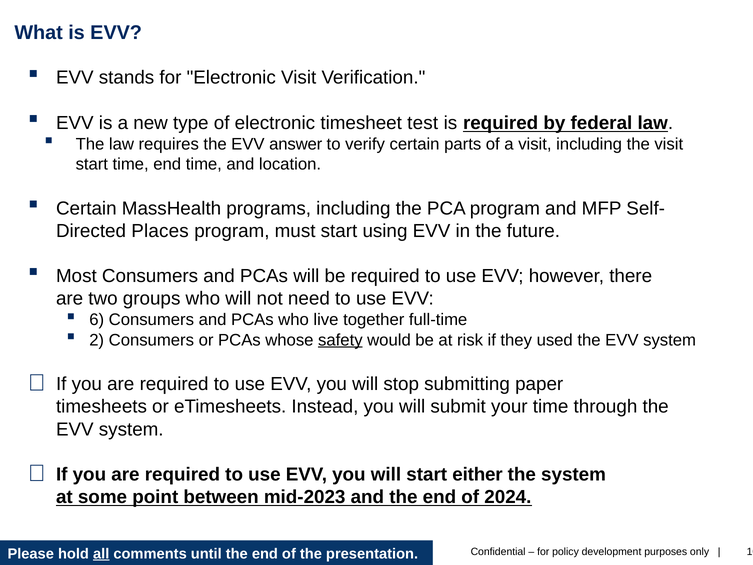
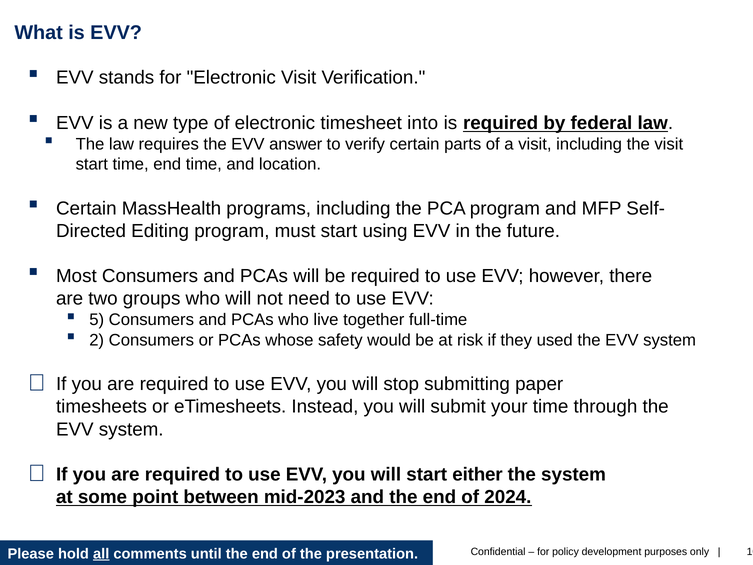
test: test -> into (423, 123)
Places: Places -> Editing (160, 231)
6: 6 -> 5 (97, 320)
safety underline: present -> none (340, 340)
